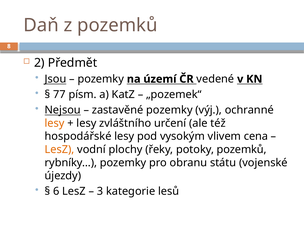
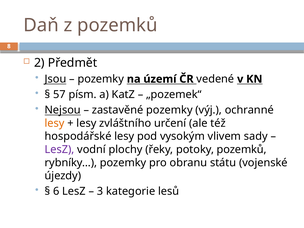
77: 77 -> 57 (59, 95)
cena: cena -> sady (256, 136)
LesZ colour: orange -> purple (59, 150)
